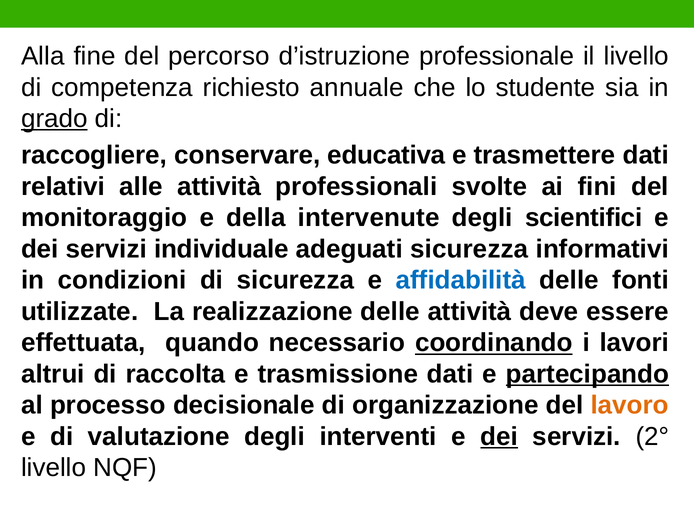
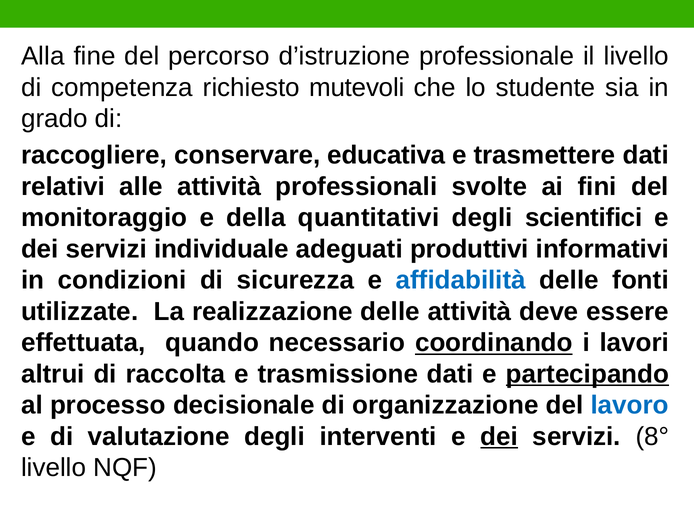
annuale: annuale -> mutevoli (357, 88)
grado underline: present -> none (54, 119)
intervenute: intervenute -> quantitativi (369, 218)
adeguati sicurezza: sicurezza -> produttivi (469, 249)
lavoro colour: orange -> blue (630, 406)
2°: 2° -> 8° (652, 437)
